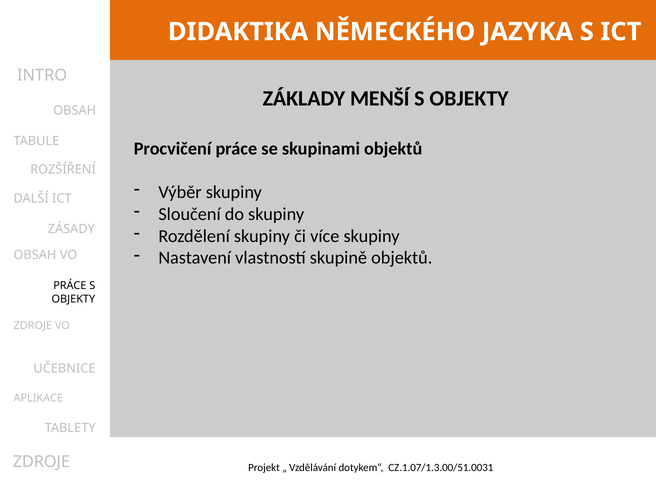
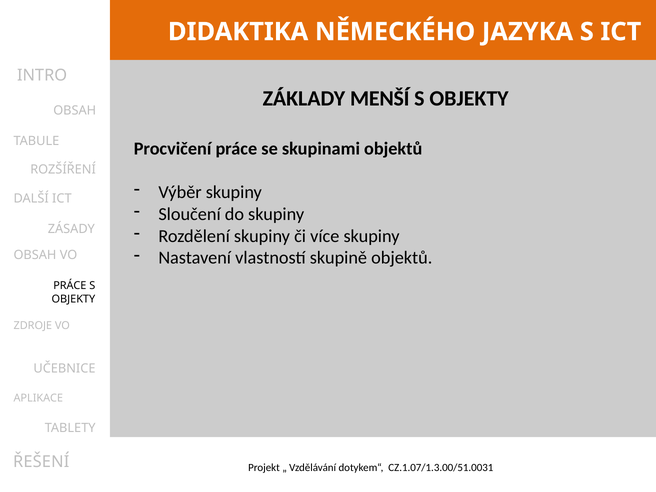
ZDROJE: ZDROJE -> ŘEŠENÍ (41, 462)
